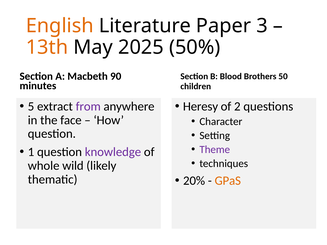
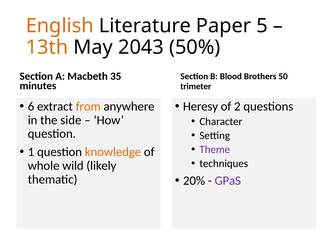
3: 3 -> 5 (262, 26)
2025: 2025 -> 2043 (141, 47)
90: 90 -> 35 (116, 76)
children: children -> trimeter (196, 86)
5: 5 -> 6 (31, 107)
from colour: purple -> orange (88, 107)
face: face -> side (71, 120)
knowledge colour: purple -> orange (113, 152)
GPaS colour: orange -> purple (228, 181)
